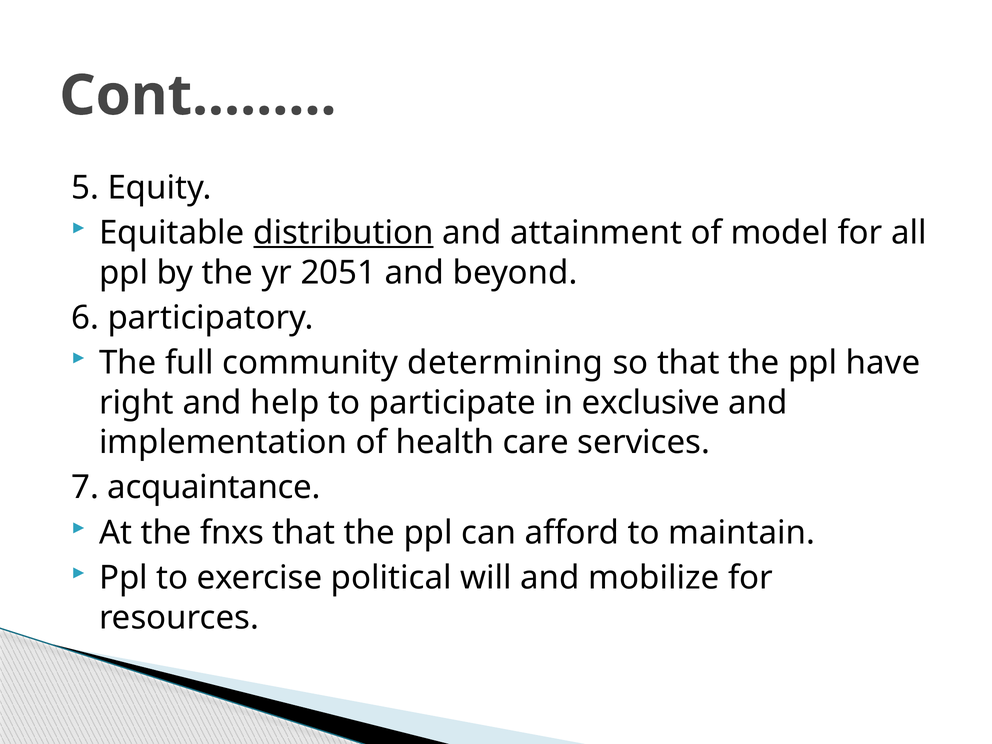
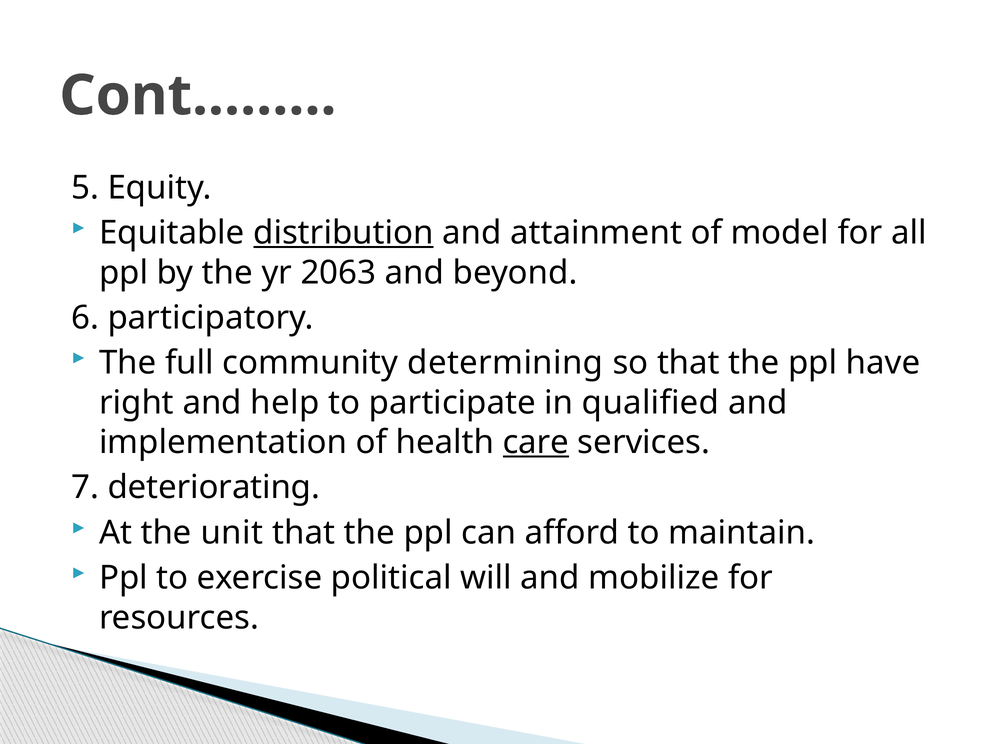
2051: 2051 -> 2063 (338, 273)
exclusive: exclusive -> qualified (651, 403)
care underline: none -> present (536, 442)
acquaintance: acquaintance -> deteriorating (214, 488)
fnxs: fnxs -> unit (232, 533)
